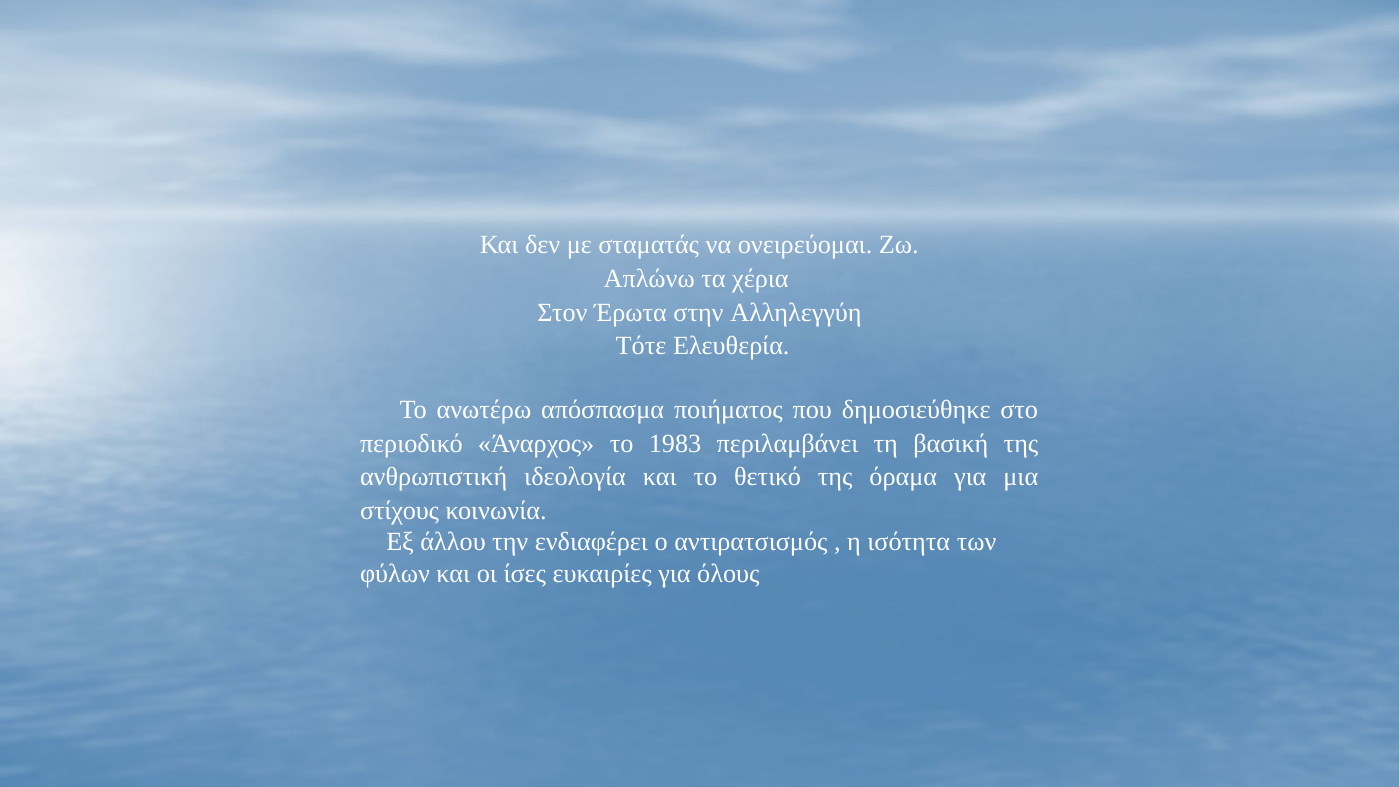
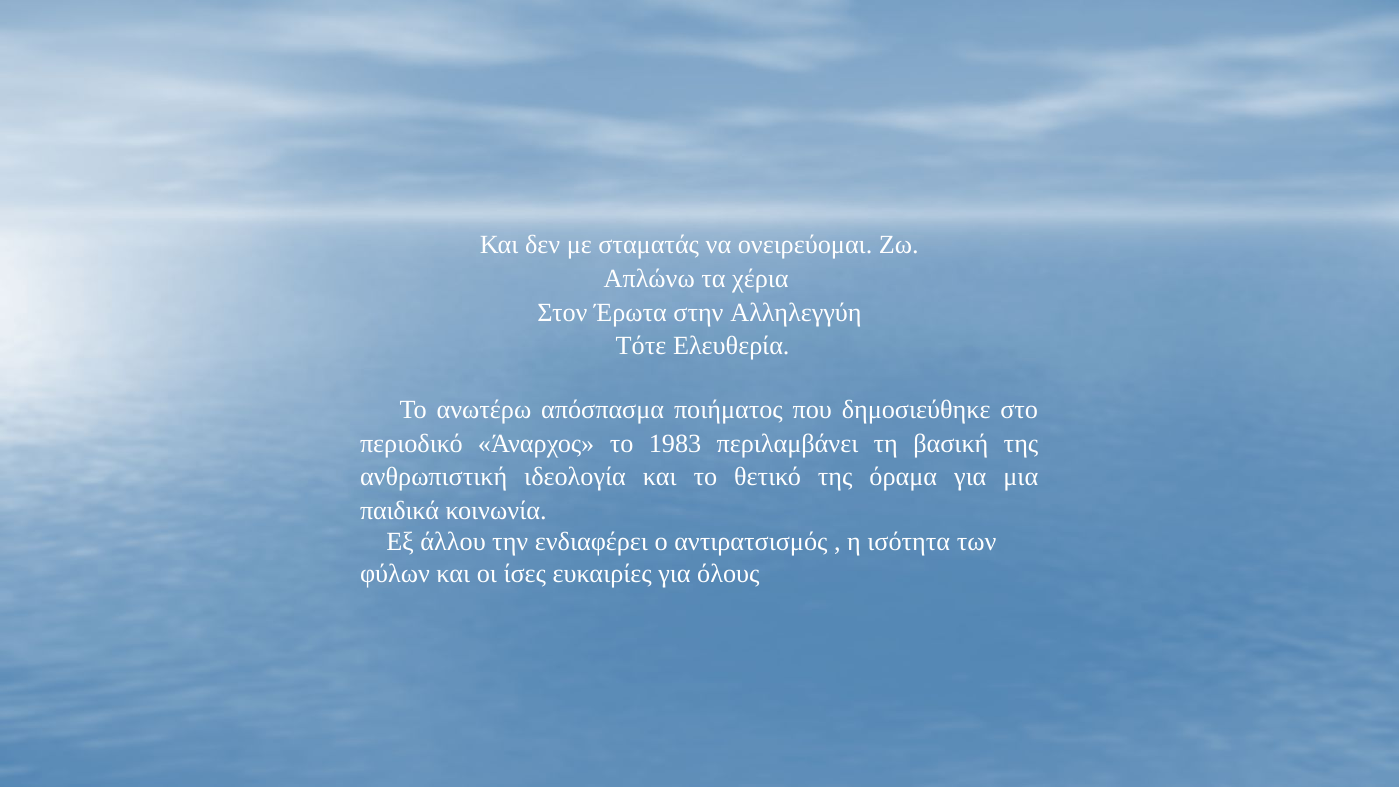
στίχους: στίχους -> παιδικά (400, 511)
